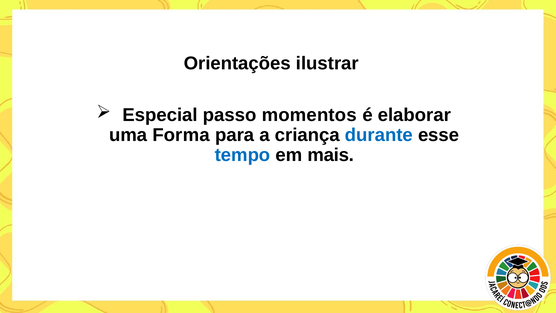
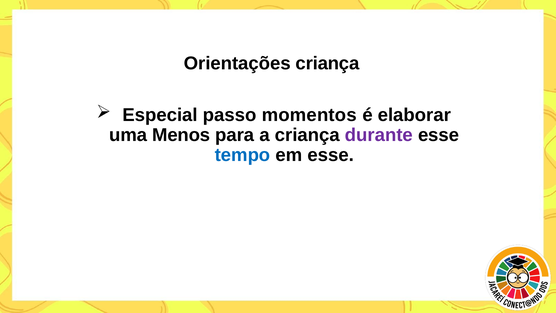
Orientações ilustrar: ilustrar -> criança (327, 63)
Forma: Forma -> Menos (181, 135)
durante colour: blue -> purple (379, 135)
em mais: mais -> esse (331, 155)
